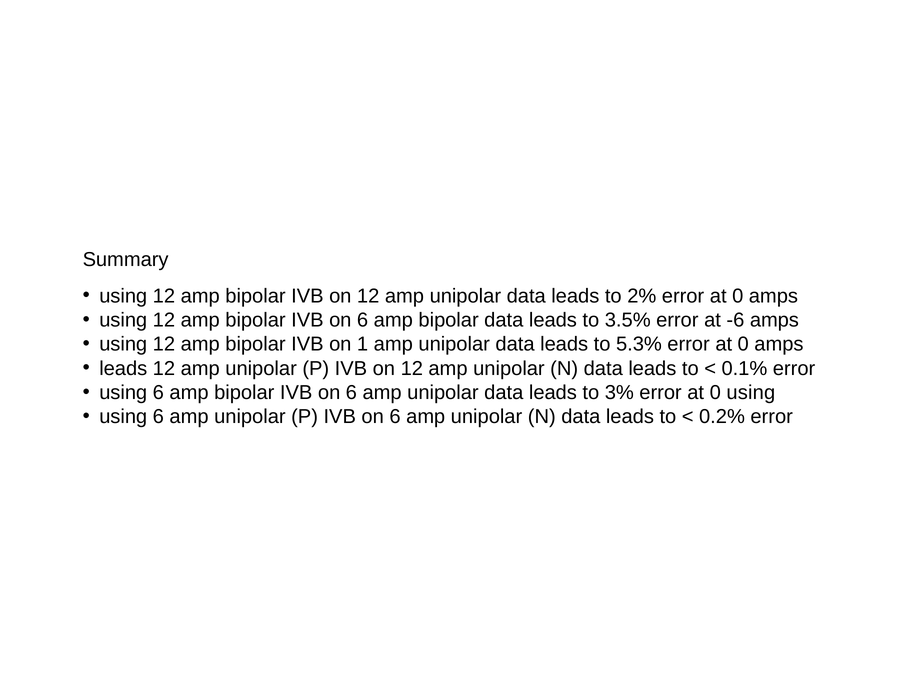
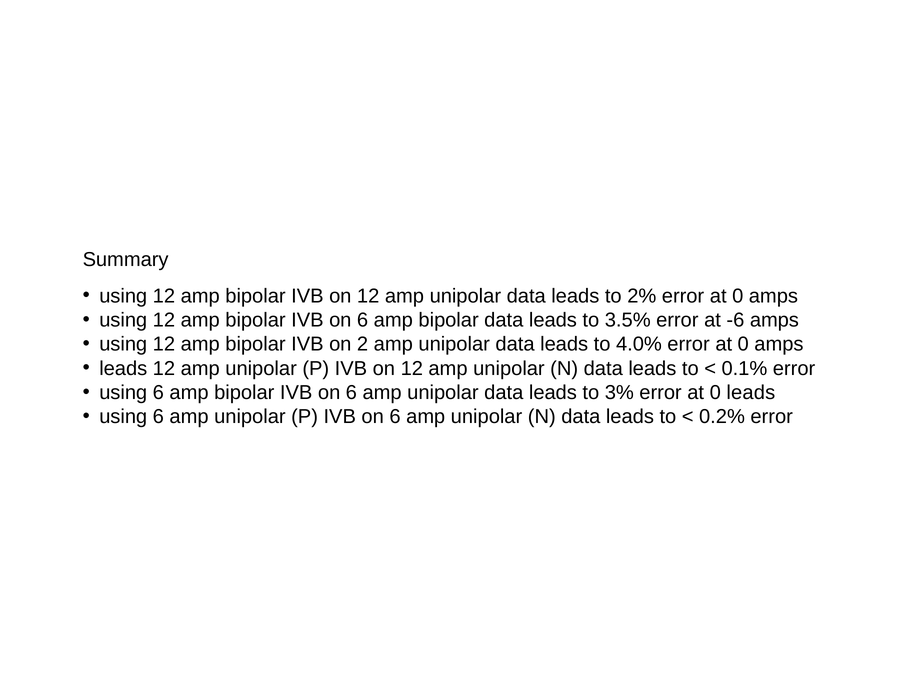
1: 1 -> 2 (363, 344)
5.3%: 5.3% -> 4.0% (639, 344)
0 using: using -> leads (751, 393)
